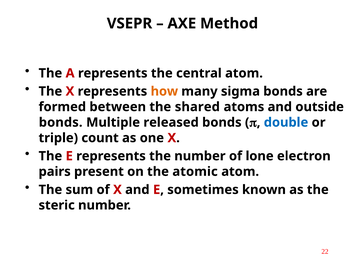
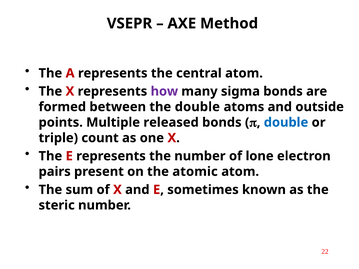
how colour: orange -> purple (164, 91)
the shared: shared -> double (197, 107)
bonds: bonds -> points (61, 123)
